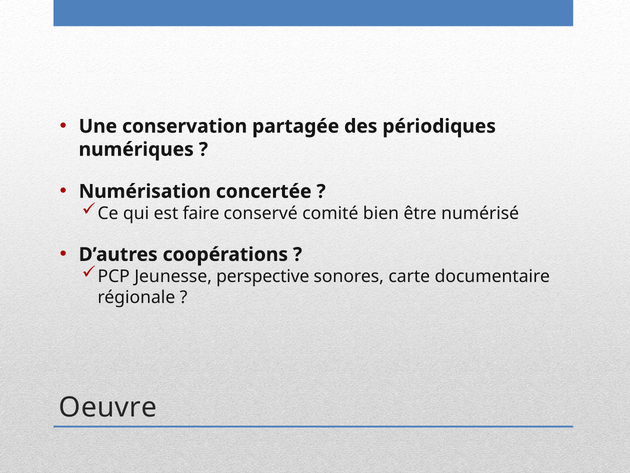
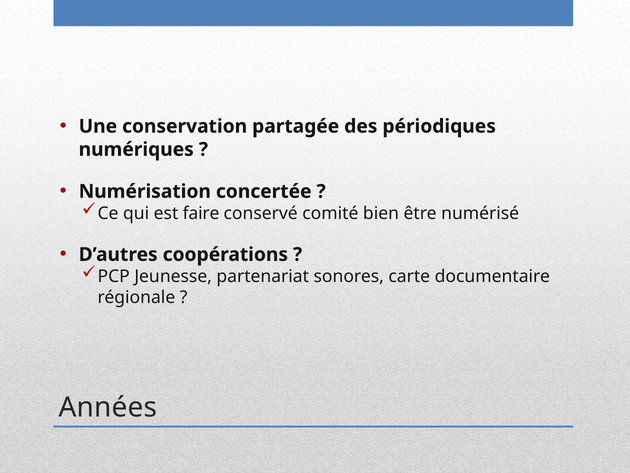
perspective: perspective -> partenariat (263, 276)
Oeuvre: Oeuvre -> Années (108, 407)
